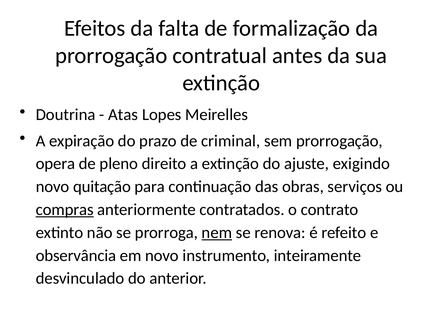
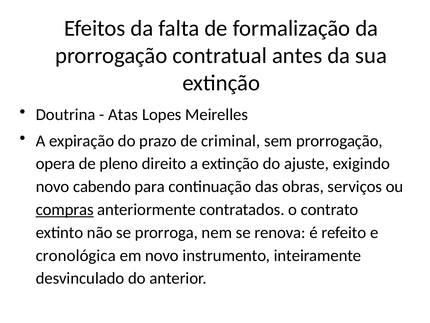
quitação: quitação -> cabendo (102, 186)
nem underline: present -> none (217, 232)
observância: observância -> cronológica (76, 255)
